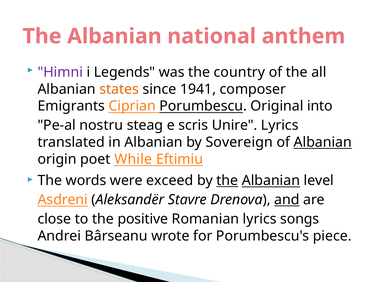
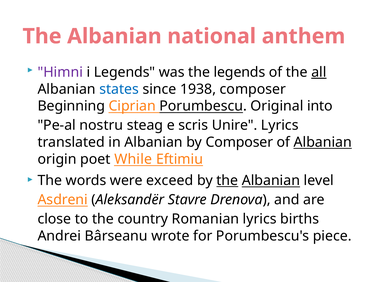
the country: country -> legends (239, 72)
all underline: none -> present (319, 72)
states colour: orange -> blue (119, 89)
1941: 1941 -> 1938 (198, 89)
Emigrants: Emigrants -> Beginning (71, 106)
by Sovereign: Sovereign -> Composer (239, 142)
and underline: present -> none (287, 200)
positive: positive -> country (143, 219)
songs: songs -> births (300, 219)
